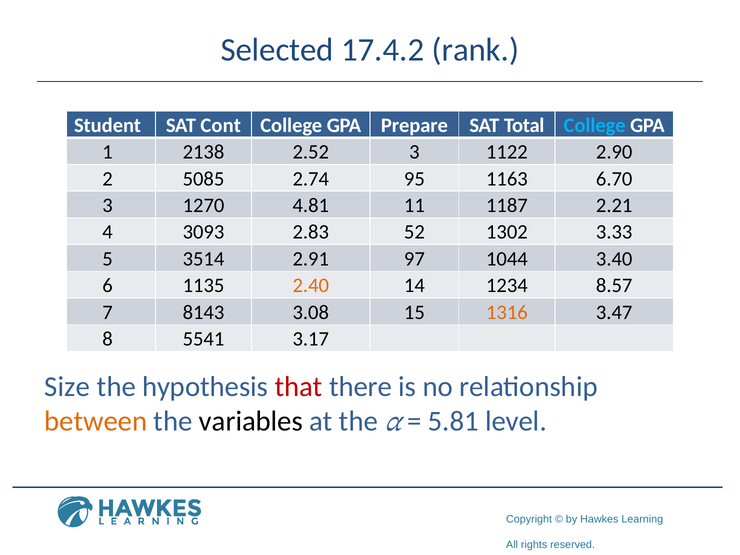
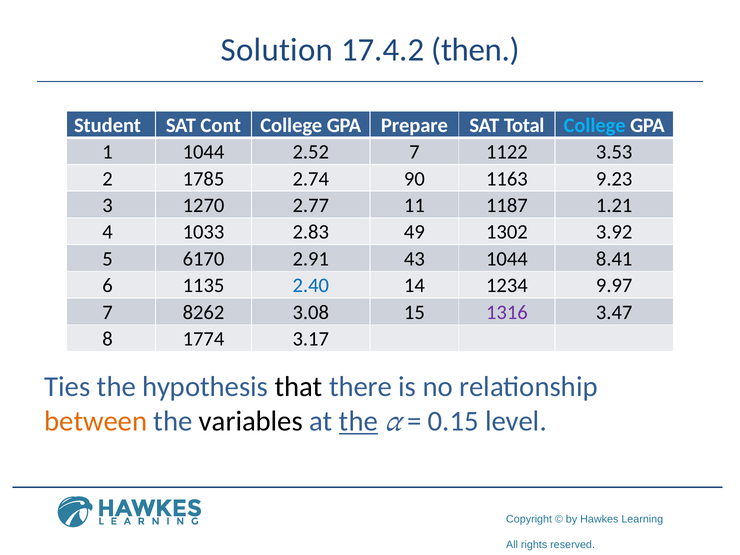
Selected: Selected -> Solution (277, 50)
rank: rank -> then (476, 50)
1 2138: 2138 -> 1044 (203, 152)
2.52 3: 3 -> 7 (414, 152)
2.90: 2.90 -> 3.53 (614, 152)
5085: 5085 -> 1785 (203, 179)
95: 95 -> 90 (414, 179)
6.70: 6.70 -> 9.23 (614, 179)
4.81: 4.81 -> 2.77 (311, 205)
2.21: 2.21 -> 1.21 (614, 205)
3093: 3093 -> 1033 (203, 232)
52: 52 -> 49 (414, 232)
3.33: 3.33 -> 3.92 (614, 232)
3514: 3514 -> 6170 (203, 259)
97: 97 -> 43 (414, 259)
3.40: 3.40 -> 8.41 (614, 259)
2.40 colour: orange -> blue (311, 286)
8.57: 8.57 -> 9.97 (614, 286)
8143: 8143 -> 8262 (203, 312)
1316 colour: orange -> purple (507, 312)
5541: 5541 -> 1774 (203, 339)
Size: Size -> Ties (67, 387)
that colour: red -> black (299, 387)
the underline: none -> present (358, 421)
5.81: 5.81 -> 0.15 (453, 421)
